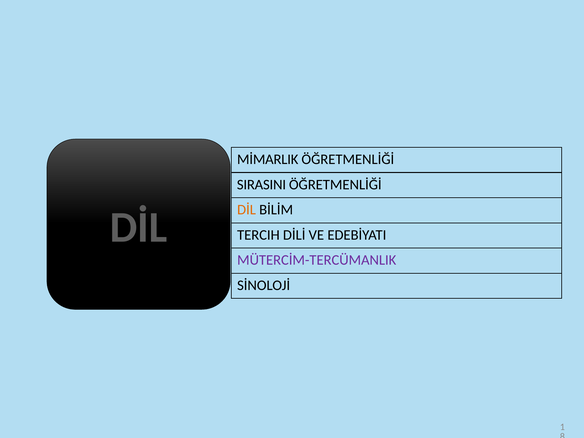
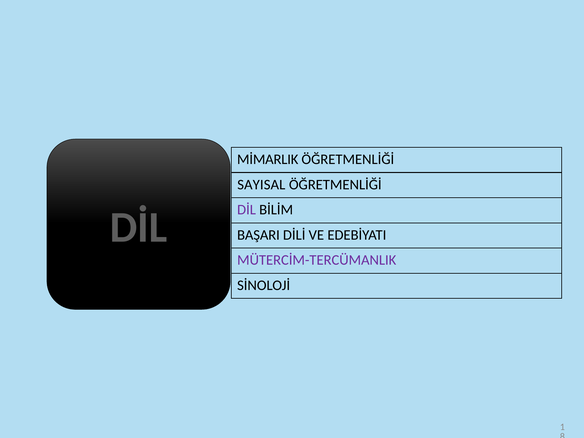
SIRASINI: SIRASINI -> SAYISAL (261, 185)
DİL colour: orange -> purple (247, 210)
TERCIH: TERCIH -> BAŞARI (258, 235)
